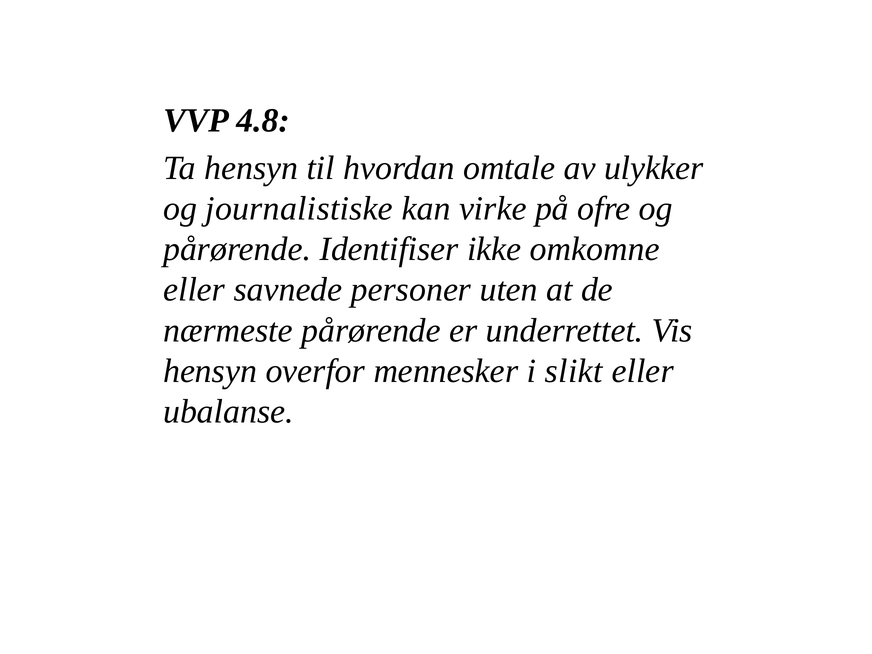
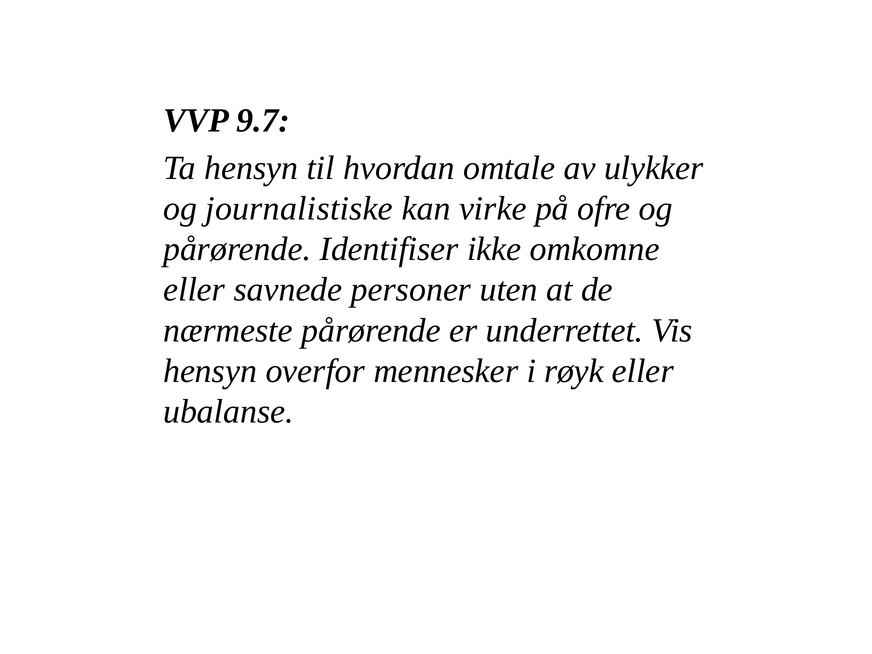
4.8: 4.8 -> 9.7 (263, 121)
slikt: slikt -> røyk (574, 371)
